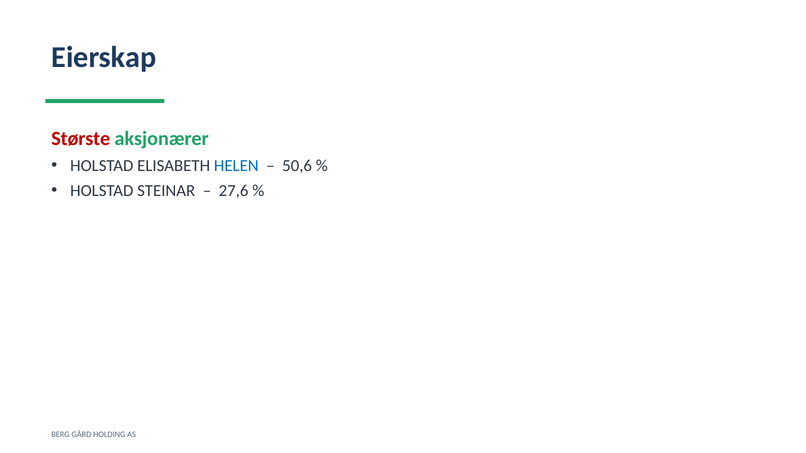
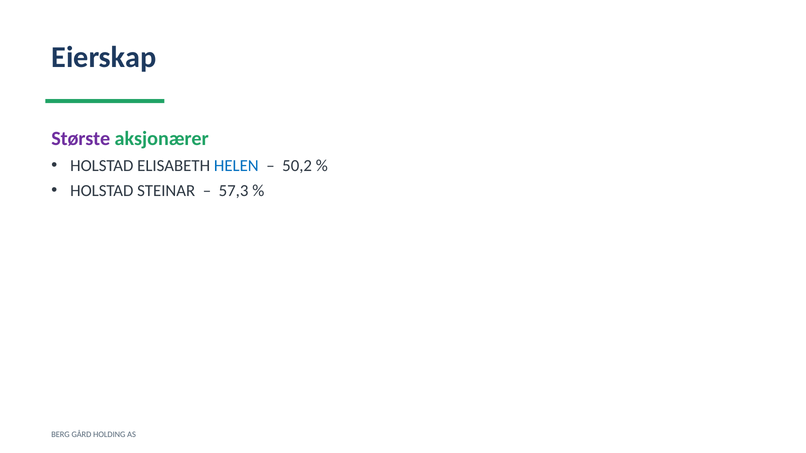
Største colour: red -> purple (81, 139)
50,6: 50,6 -> 50,2 (297, 166)
27,6: 27,6 -> 57,3 (234, 191)
